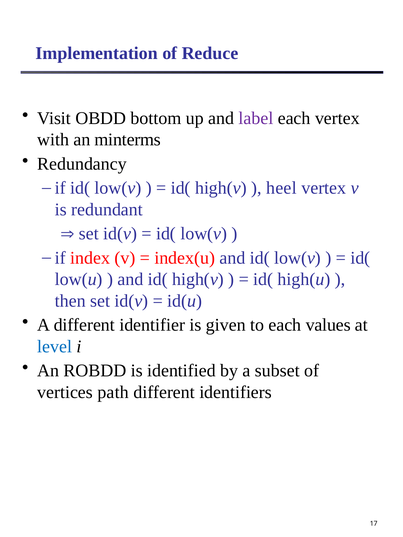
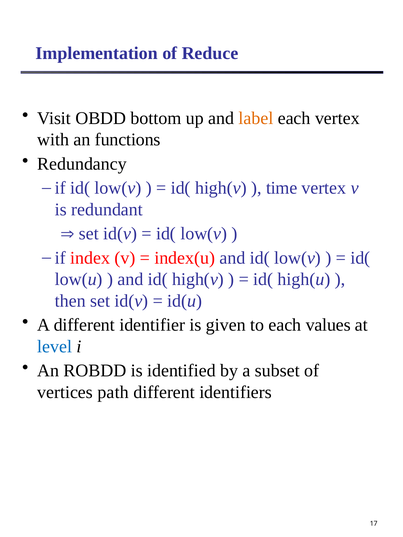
label colour: purple -> orange (256, 118)
minterms: minterms -> functions (128, 140)
heel: heel -> time (282, 188)
